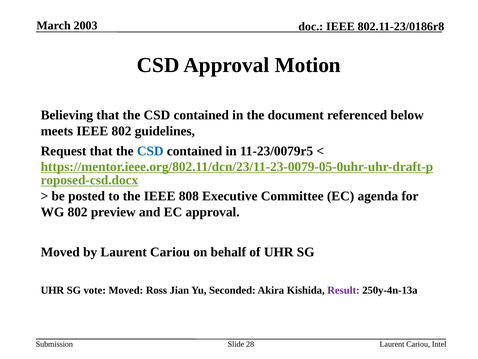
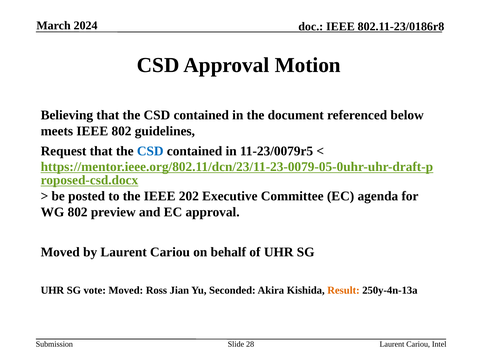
2003: 2003 -> 2024 (86, 26)
808: 808 -> 202 (189, 196)
Result colour: purple -> orange (343, 290)
